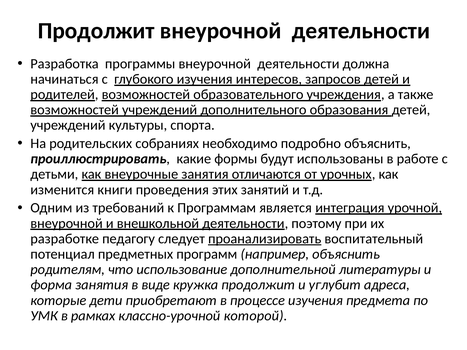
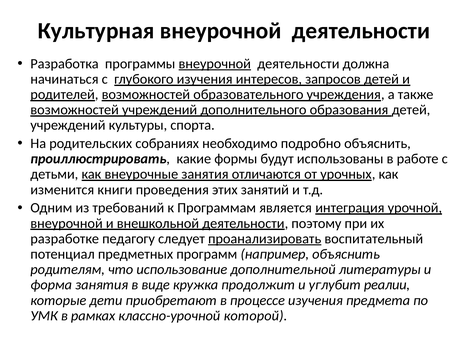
Продолжит: Продолжит -> Культурная (96, 31)
внеурочной underline: none -> present (215, 64)
адреса: адреса -> реалии (387, 285)
